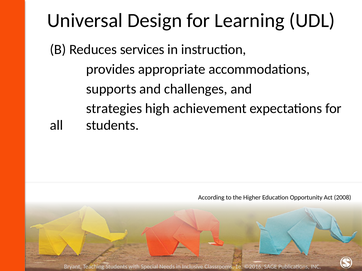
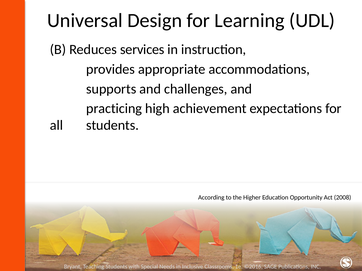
strategies: strategies -> practicing (114, 109)
